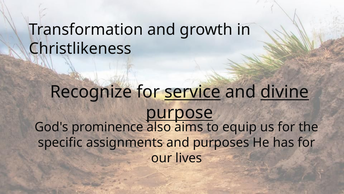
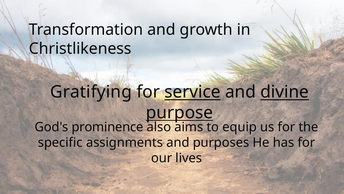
Recognize: Recognize -> Gratifying (91, 92)
